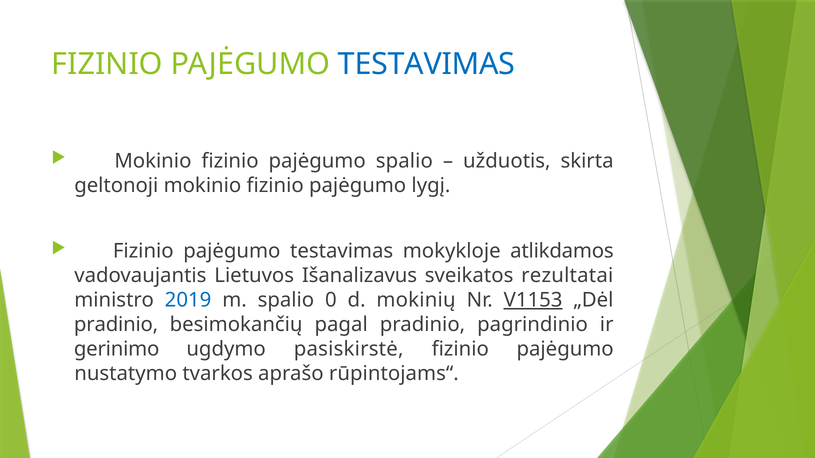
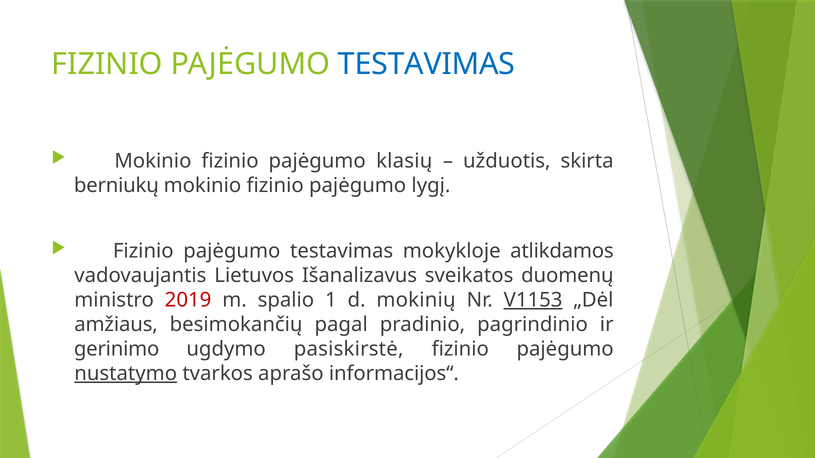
pajėgumo spalio: spalio -> klasių (404, 161)
geltonoji: geltonoji -> berniukų (116, 186)
rezultatai: rezultatai -> duomenų (567, 276)
2019 colour: blue -> red (188, 300)
0: 0 -> 1 (331, 300)
pradinio: pradinio -> amžiaus (116, 325)
nustatymo underline: none -> present (126, 374)
rūpintojams“: rūpintojams“ -> informacijos“ (394, 374)
